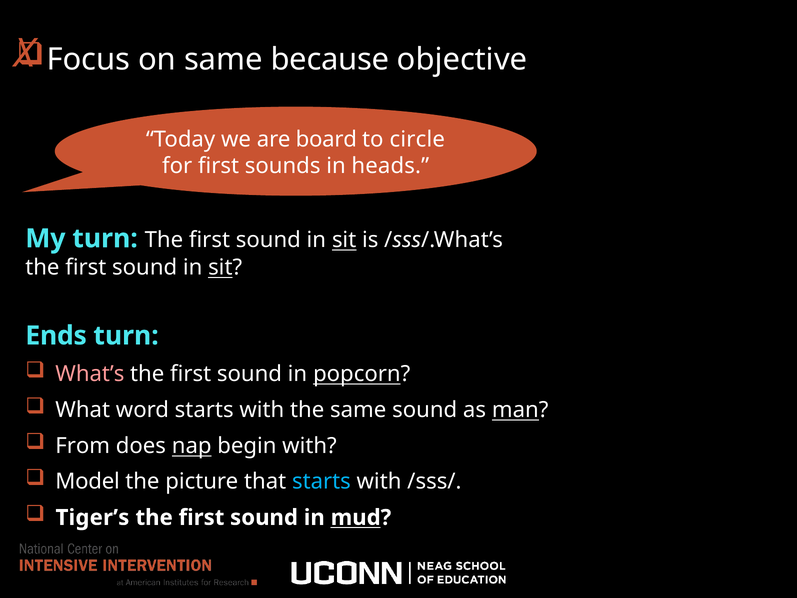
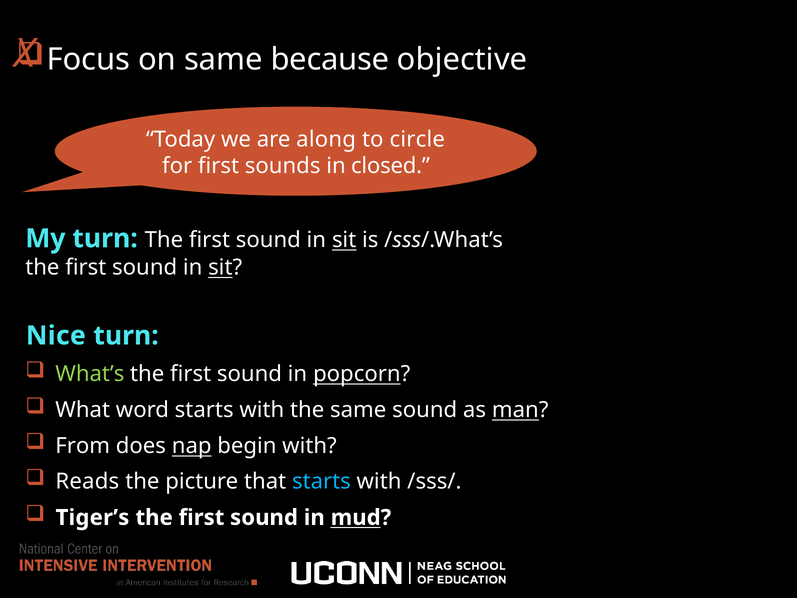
board: board -> along (326, 139)
heads: heads -> closed (390, 166)
Ends: Ends -> Nice (56, 336)
What’s colour: pink -> light green (90, 374)
Model: Model -> Reads (87, 481)
